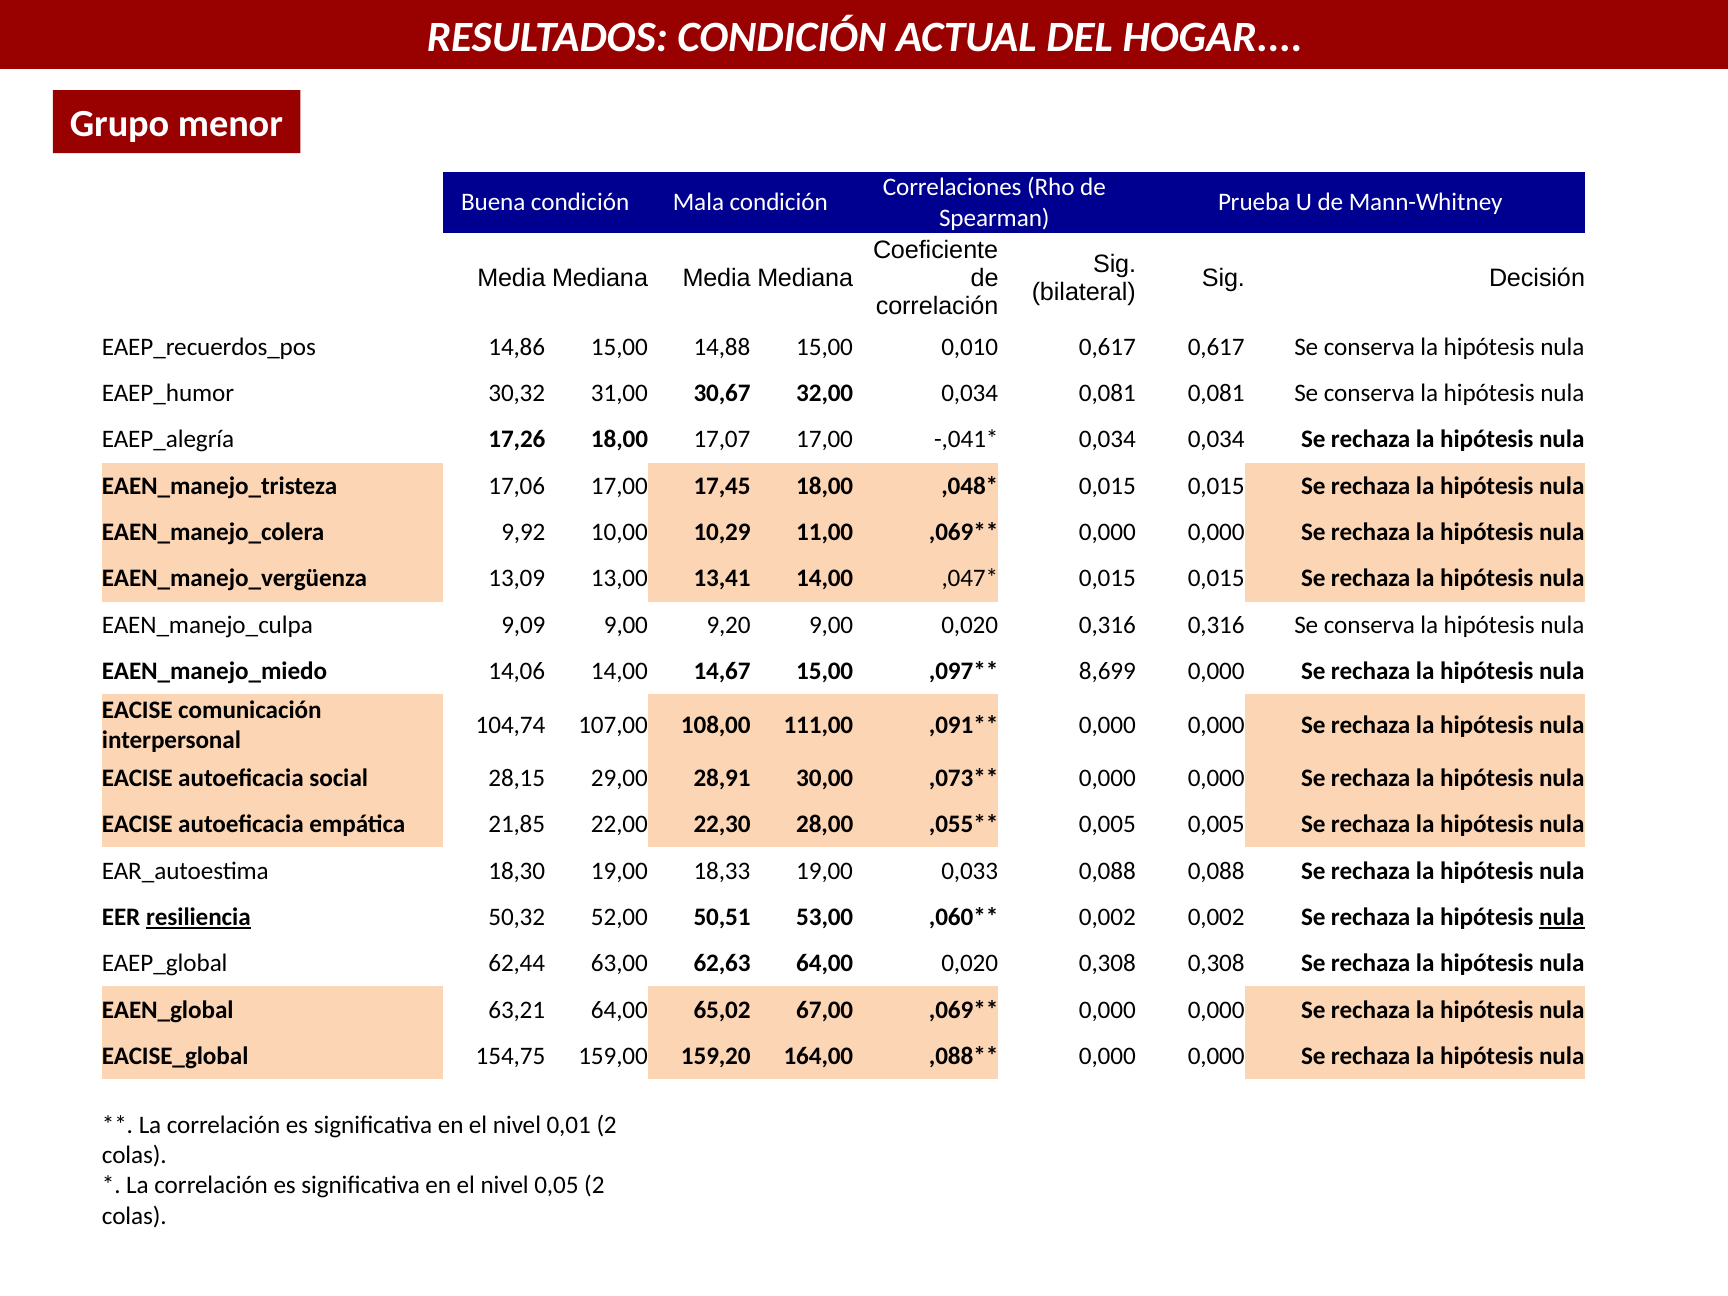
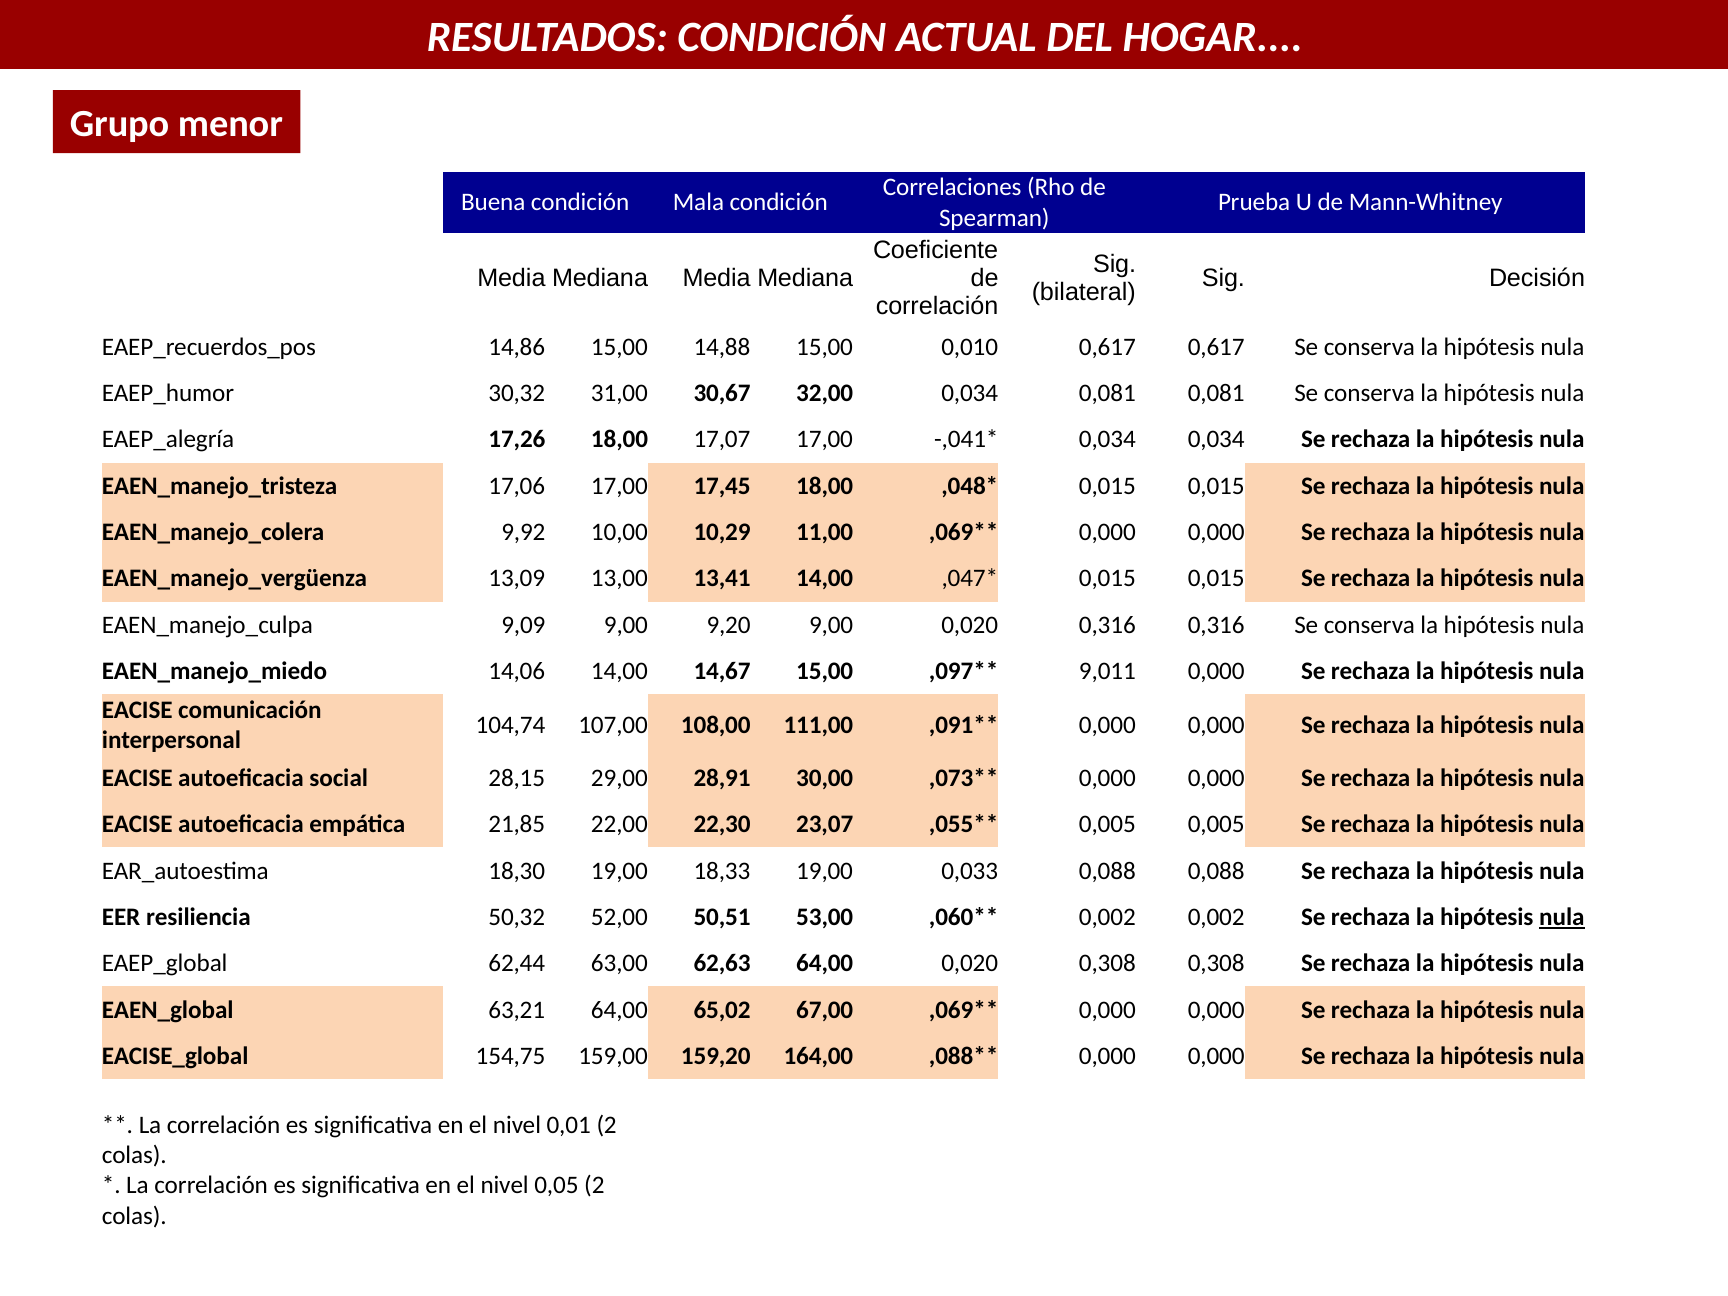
8,699: 8,699 -> 9,011 (1107, 671)
28,00: 28,00 -> 23,07 (825, 824)
resiliencia underline: present -> none (198, 917)
